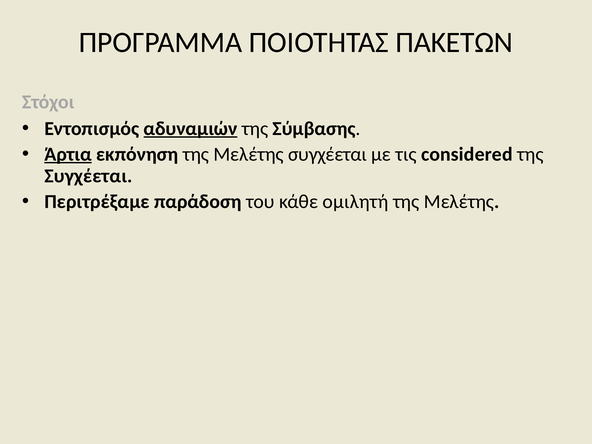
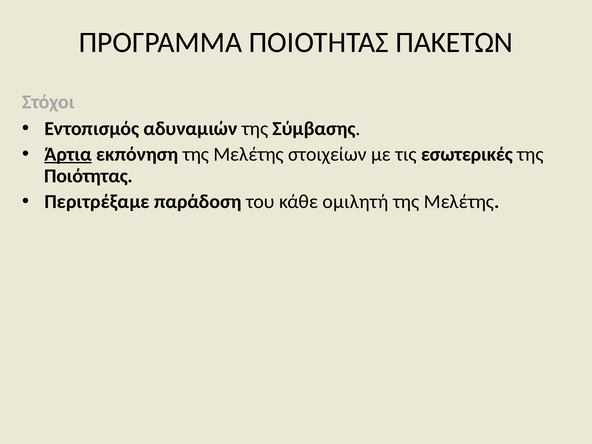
αδυναμιών underline: present -> none (190, 129)
Μελέτης συγχέεται: συγχέεται -> στοιχείων (327, 154)
considered: considered -> εσωτερικές (467, 154)
Συγχέεται: Συγχέεται -> Ποιότητας (89, 176)
